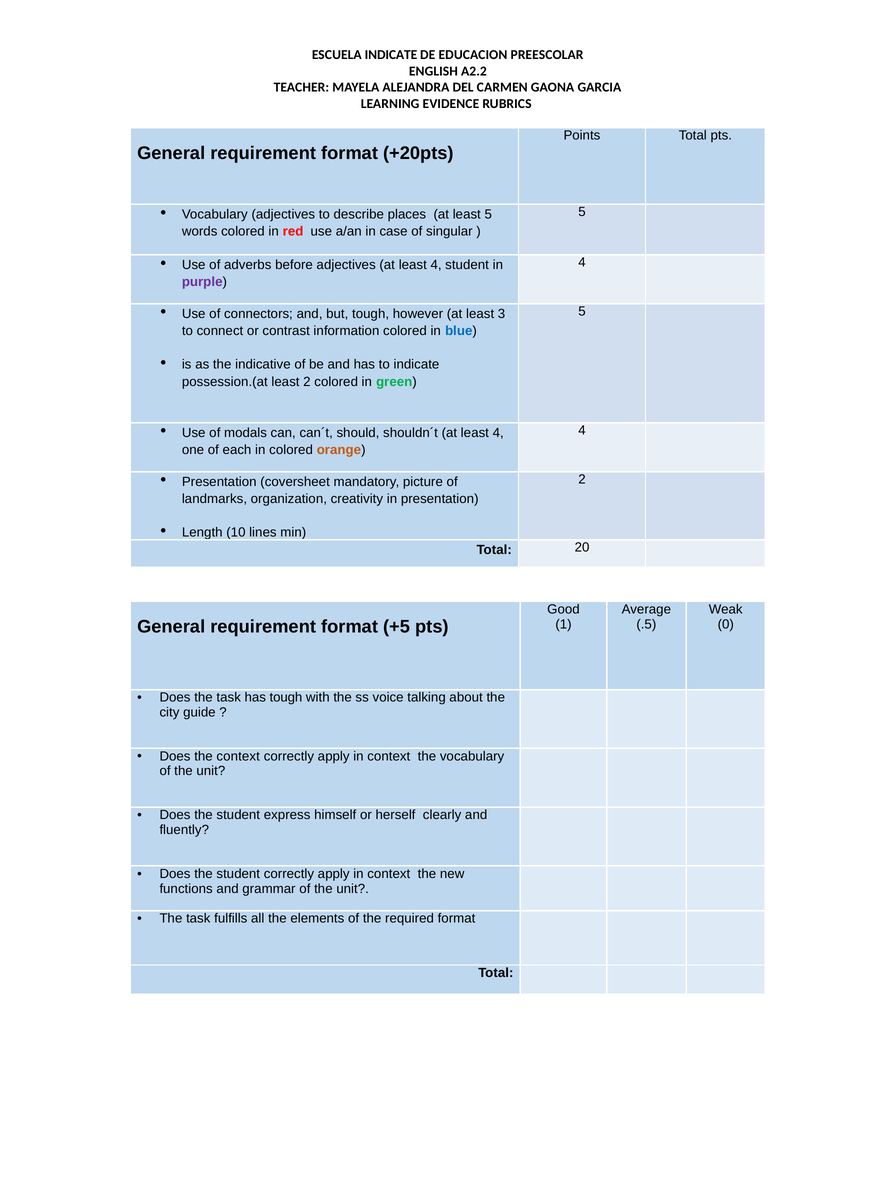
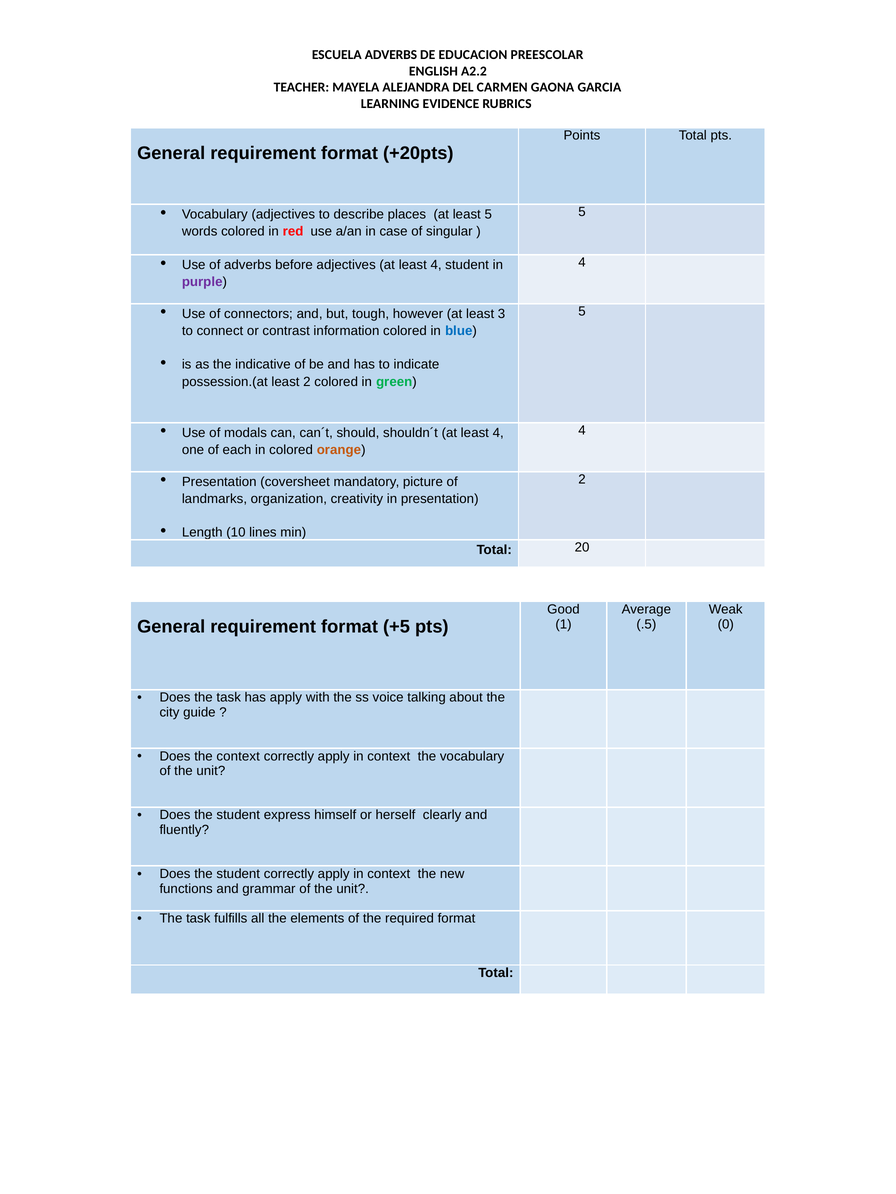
ESCUELA INDICATE: INDICATE -> ADVERBS (391, 55)
has tough: tough -> apply (286, 698)
